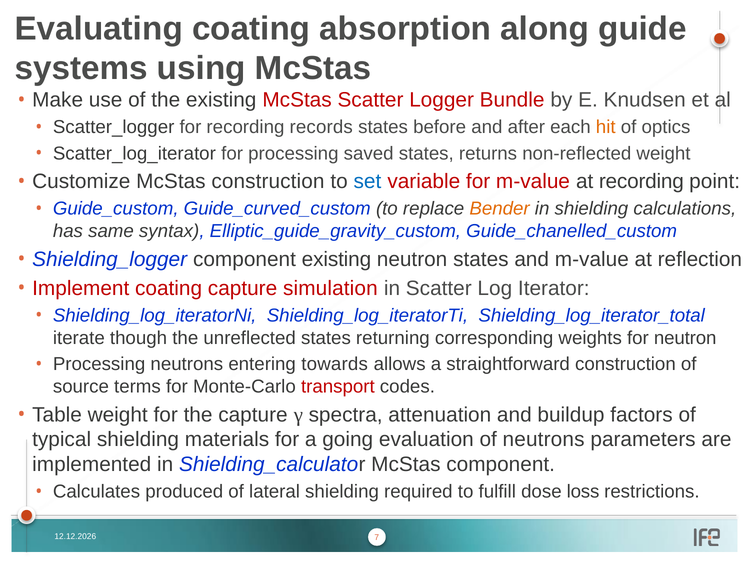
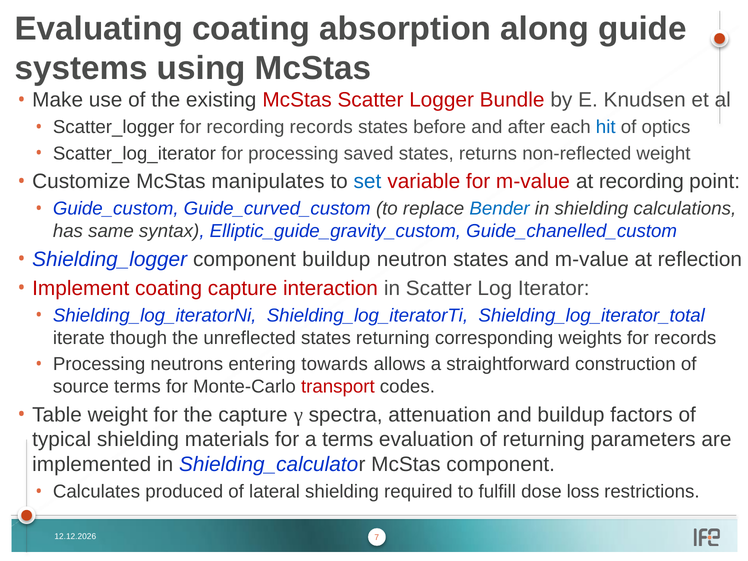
hit colour: orange -> blue (606, 127)
McStas construction: construction -> manipulates (268, 181)
Bender colour: orange -> blue (500, 209)
component existing: existing -> buildup (336, 259)
simulation: simulation -> interaction (330, 288)
for neutron: neutron -> records (685, 338)
a going: going -> terms (348, 440)
of neutrons: neutrons -> returning (544, 440)
